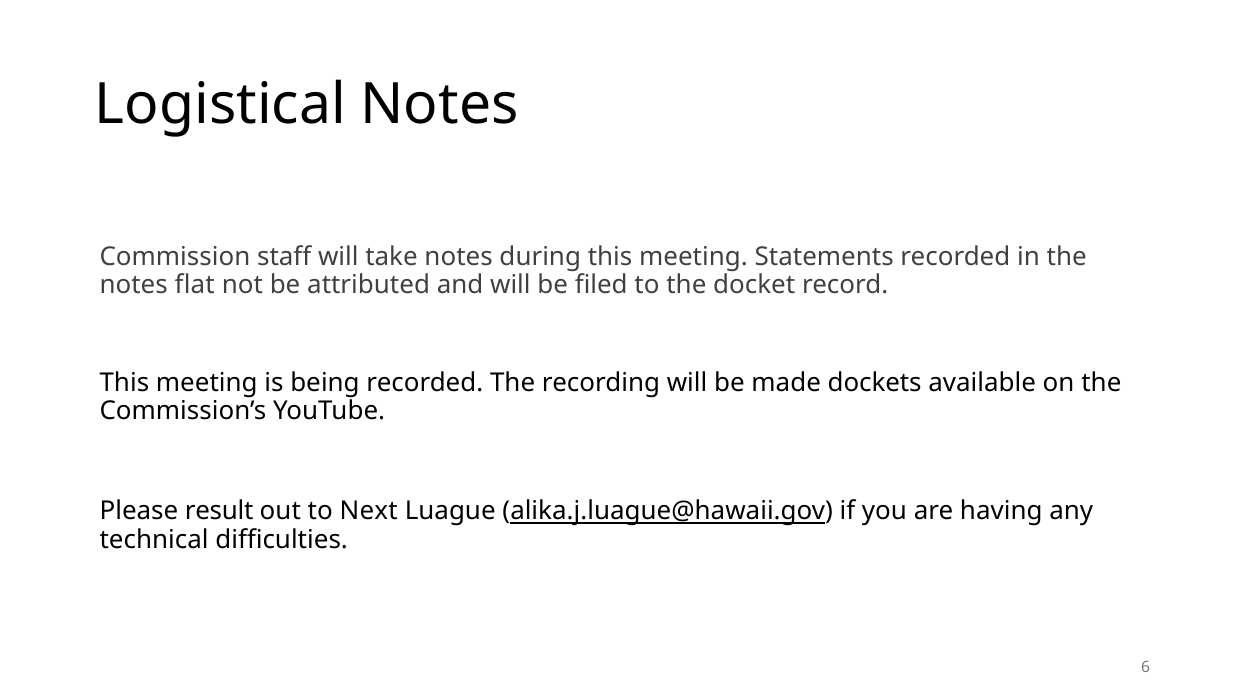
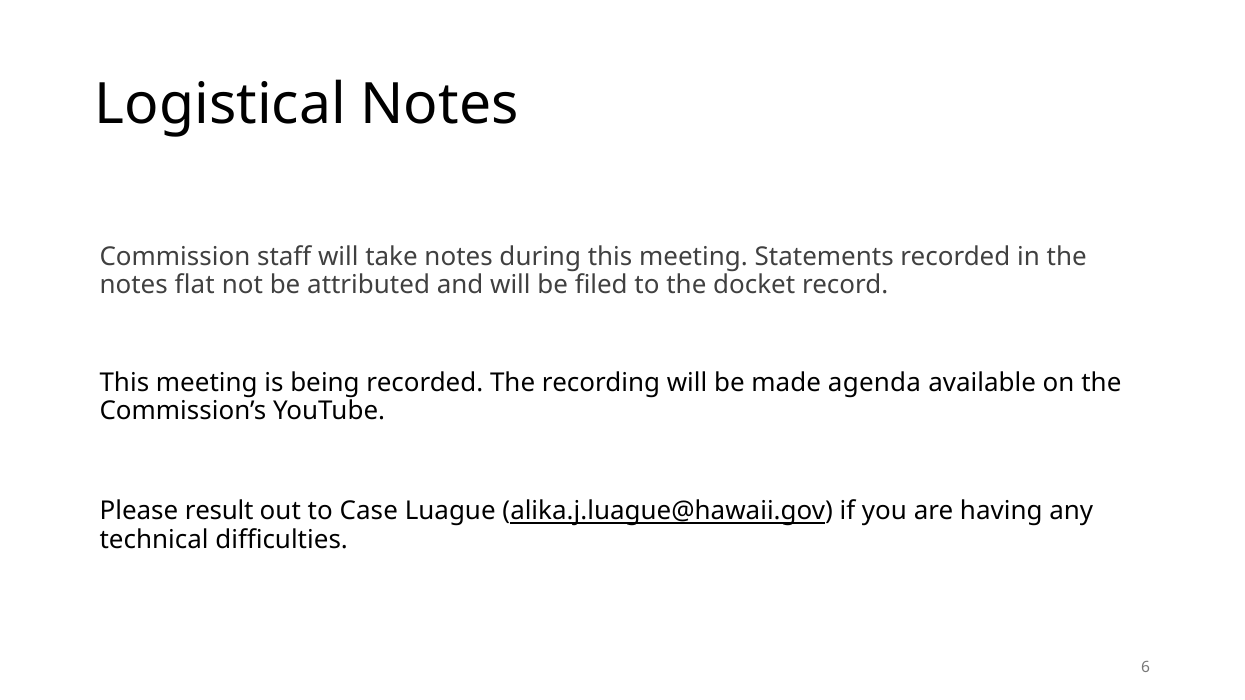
dockets: dockets -> agenda (874, 383)
Next: Next -> Case (369, 511)
